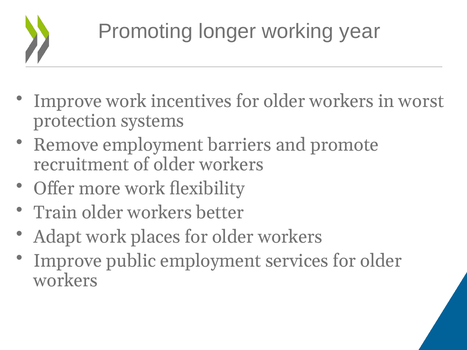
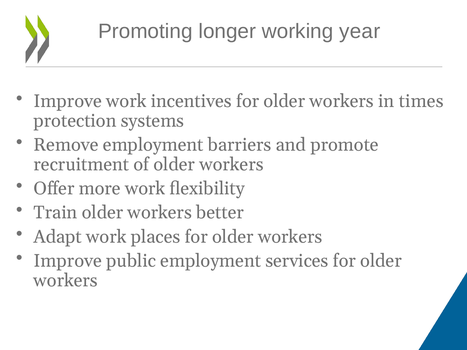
worst: worst -> times (421, 101)
